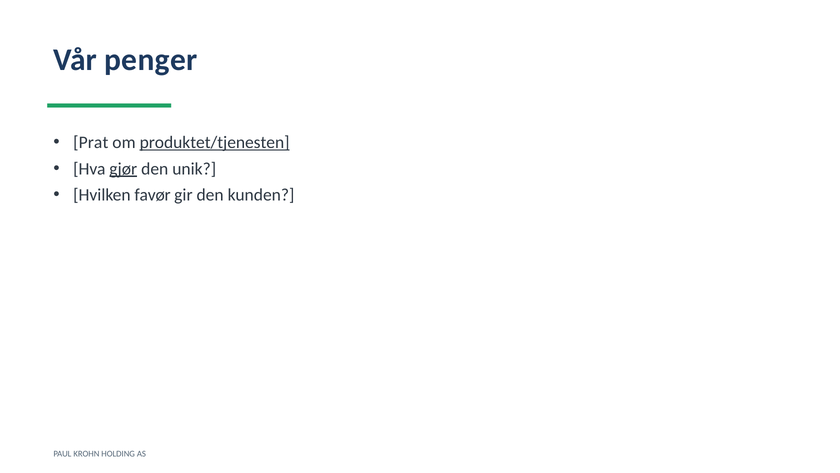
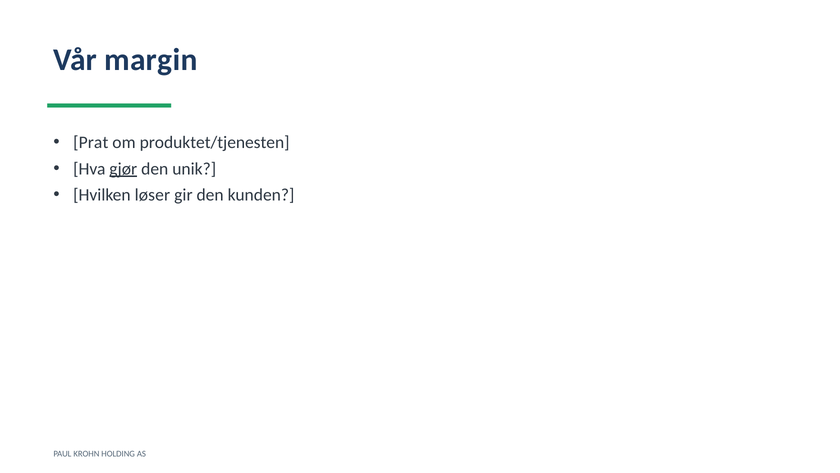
penger: penger -> margin (151, 60)
produktet/tjenesten underline: present -> none (215, 142)
favør: favør -> løser (152, 195)
